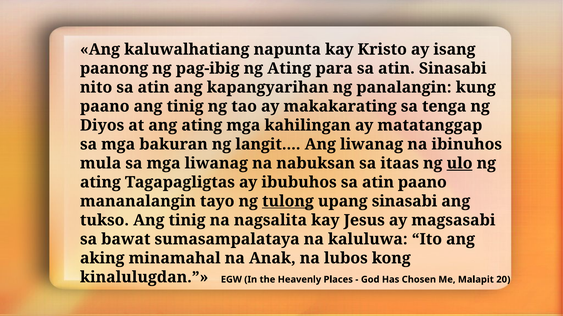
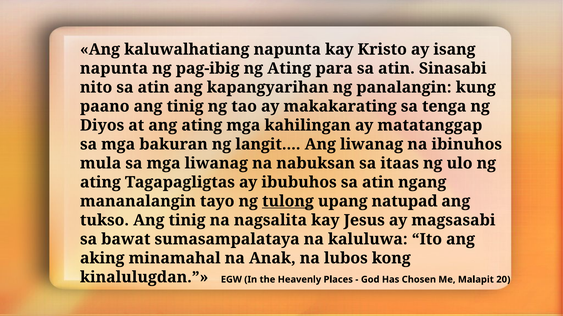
paanong: paanong -> napunta (114, 69)
ulo underline: present -> none (460, 164)
atin paano: paano -> ngang (422, 183)
upang sinasabi: sinasabi -> natupad (405, 202)
